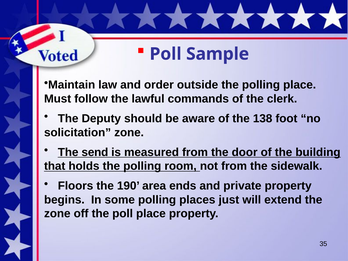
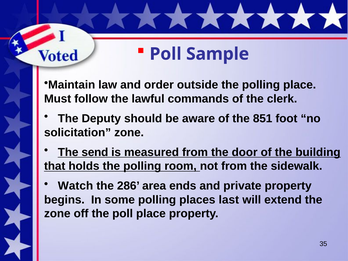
138: 138 -> 851 (263, 119)
Floors: Floors -> Watch (75, 186)
190: 190 -> 286 (128, 186)
just: just -> last (229, 200)
